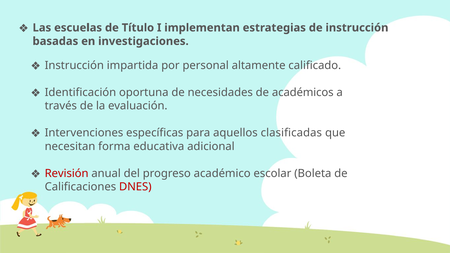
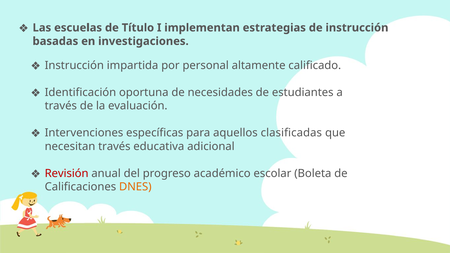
académicos: académicos -> estudiantes (303, 92)
necesitan forma: forma -> través (114, 146)
DNES colour: red -> orange (135, 187)
